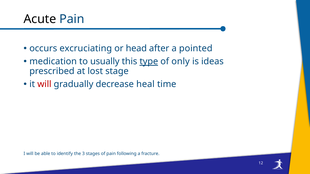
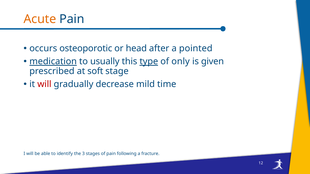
Acute colour: black -> orange (40, 19)
excruciating: excruciating -> osteoporotic (86, 49)
medication underline: none -> present (53, 62)
ideas: ideas -> given (212, 62)
lost: lost -> soft (95, 71)
heal: heal -> mild (145, 84)
